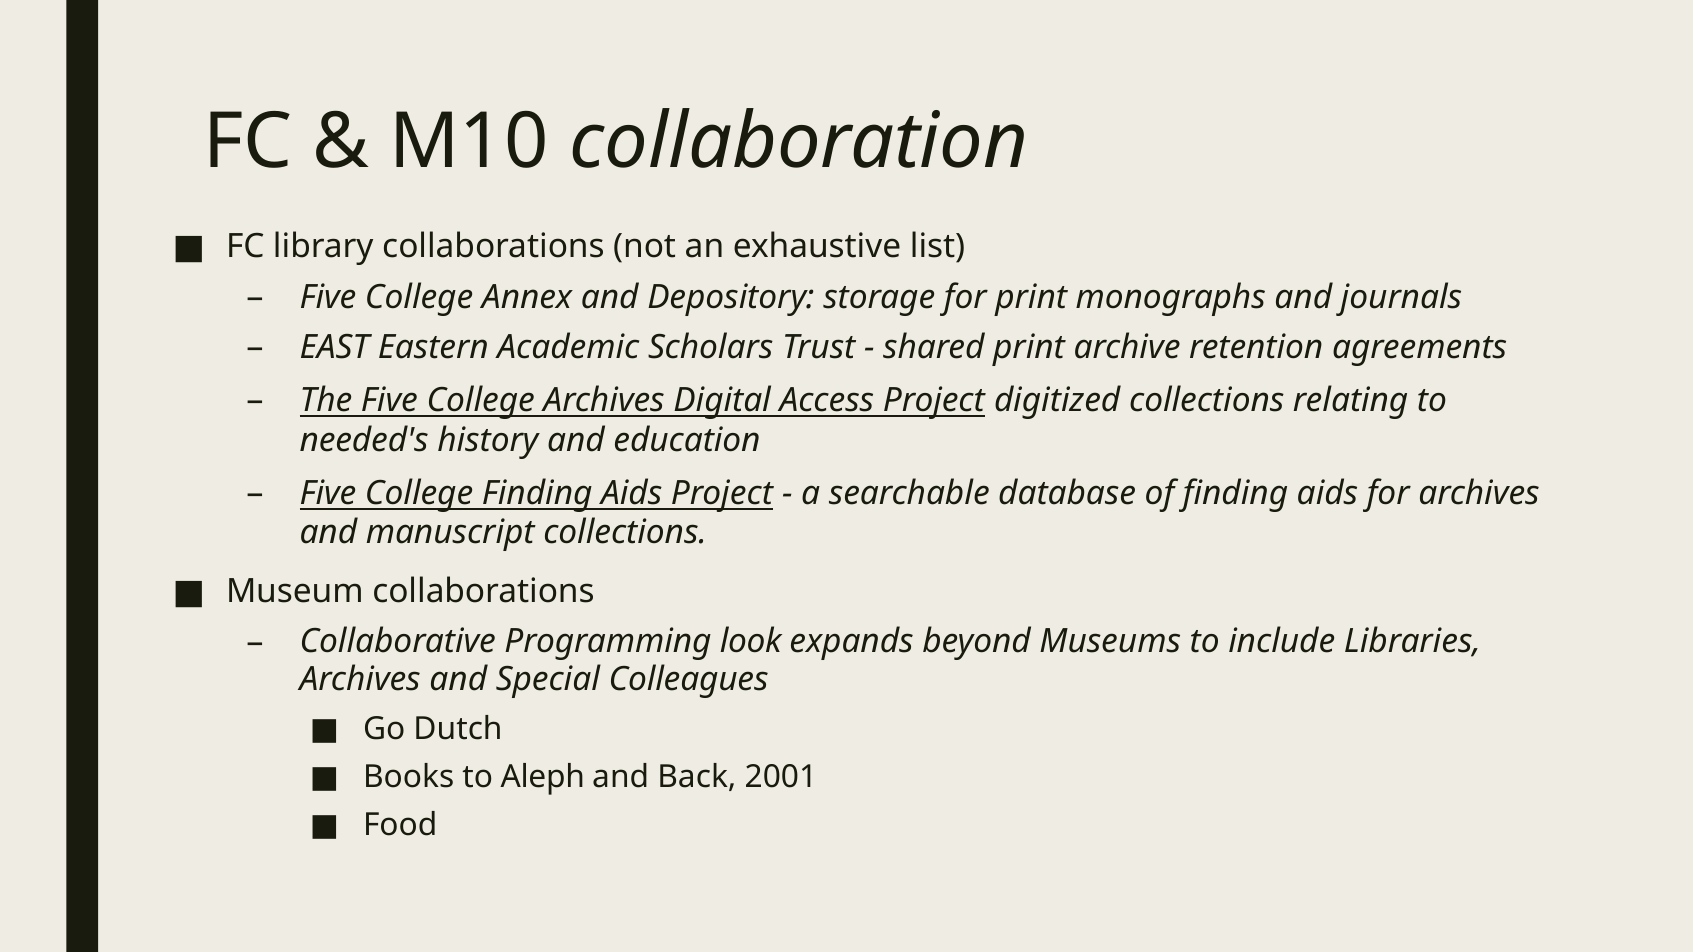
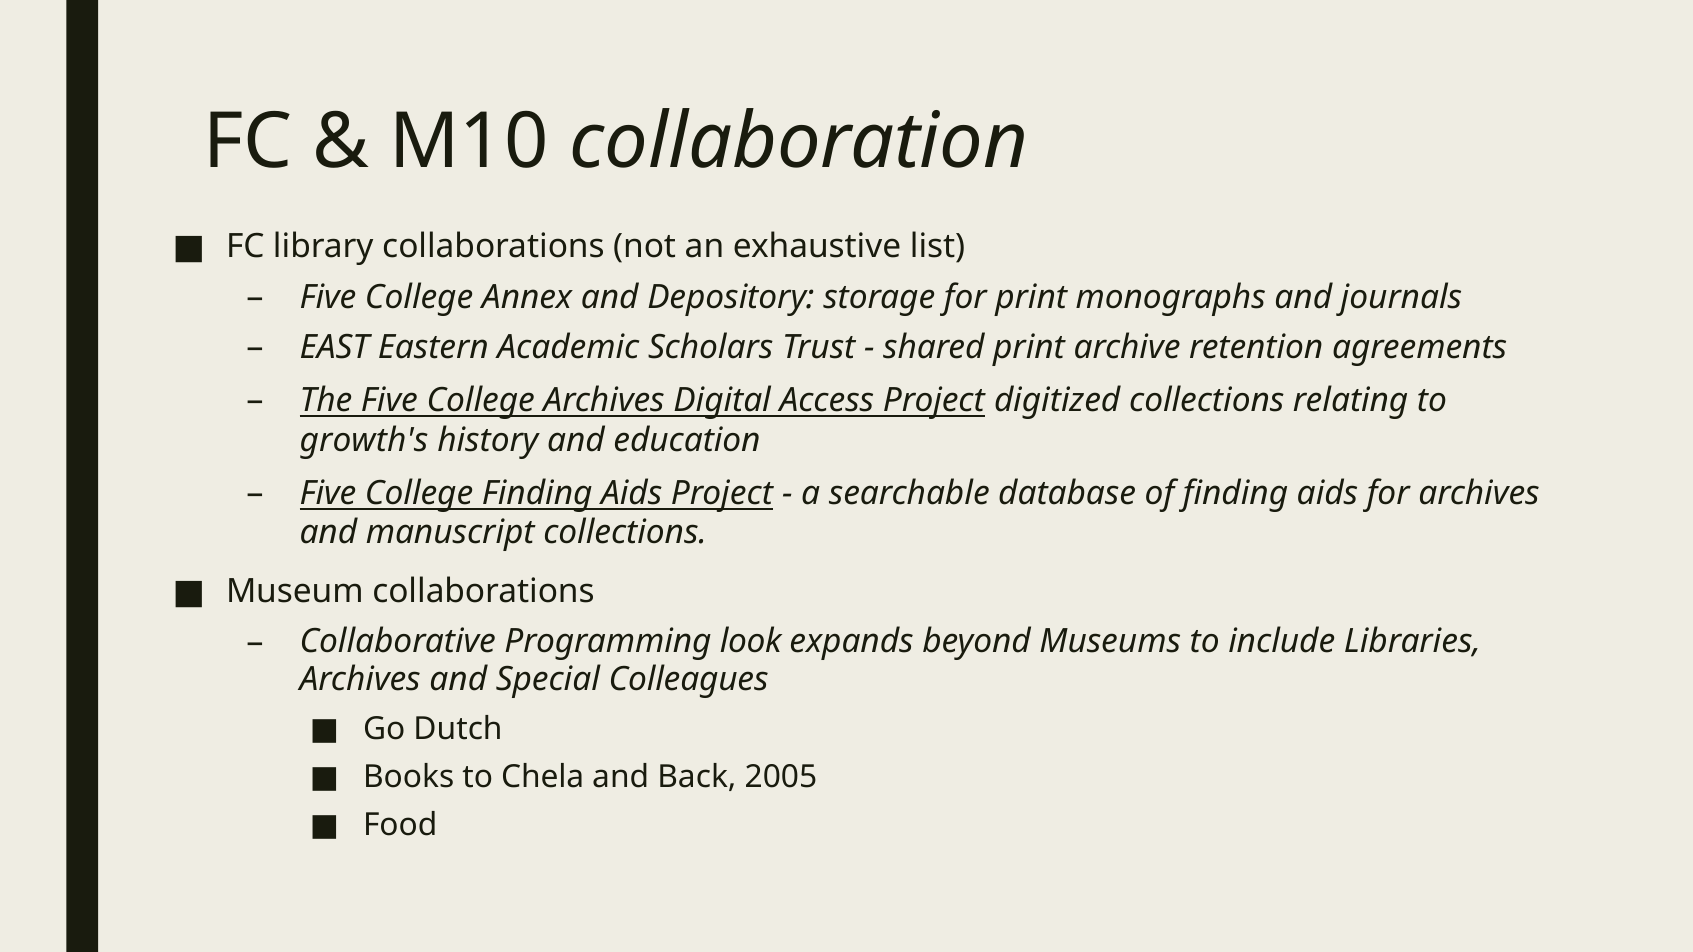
needed's: needed's -> growth's (364, 440)
Aleph: Aleph -> Chela (543, 777)
2001: 2001 -> 2005 (781, 777)
